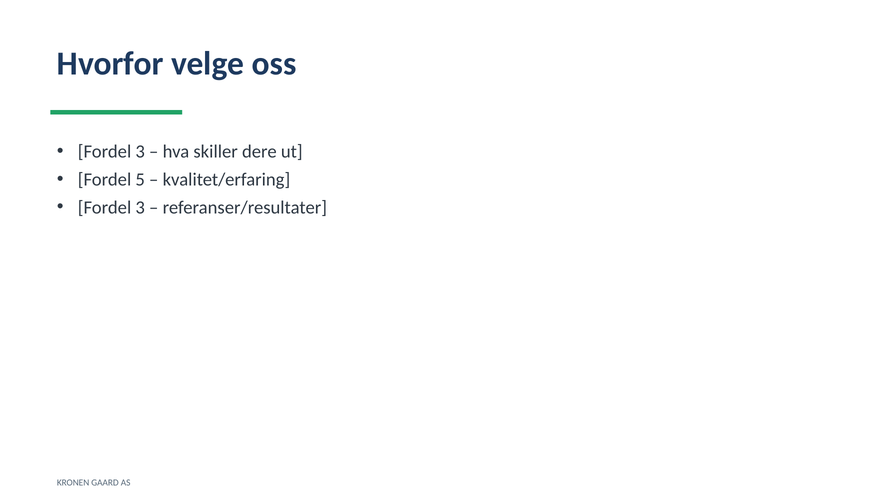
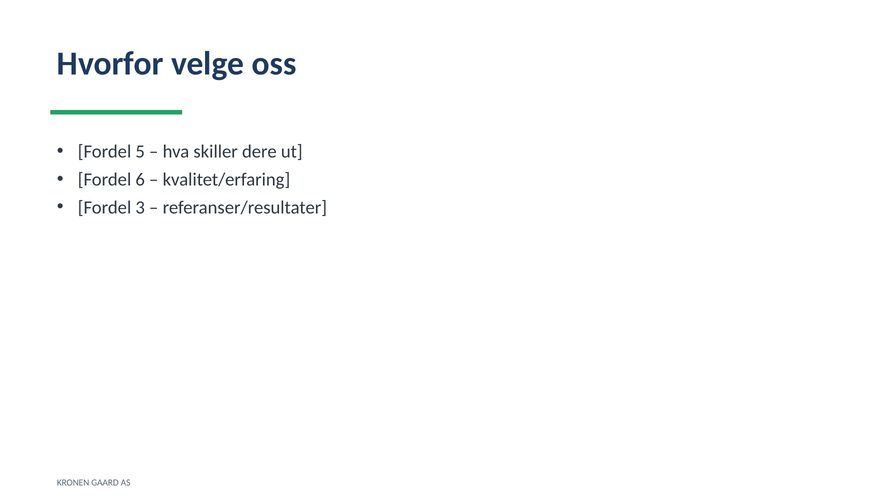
3: 3 -> 5 (140, 151)
5: 5 -> 6 (140, 179)
